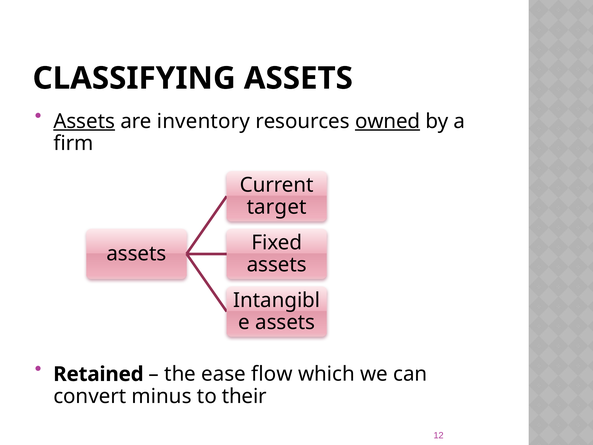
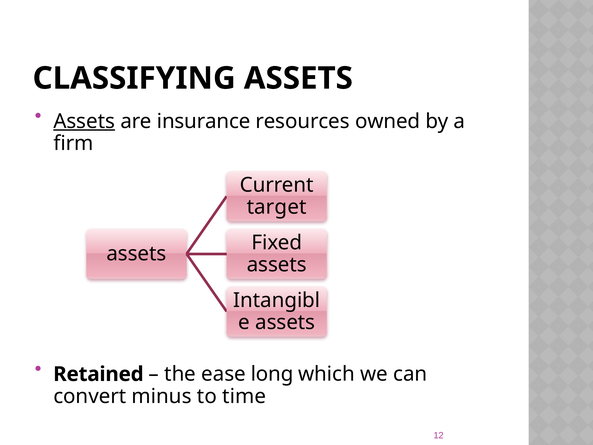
inventory: inventory -> insurance (204, 121)
owned underline: present -> none (388, 121)
flow: flow -> long (272, 374)
their: their -> time (244, 396)
